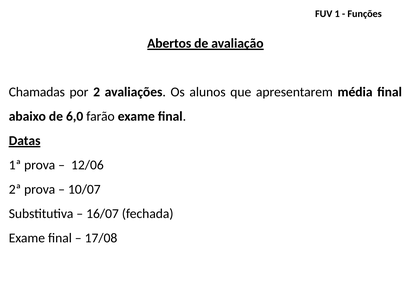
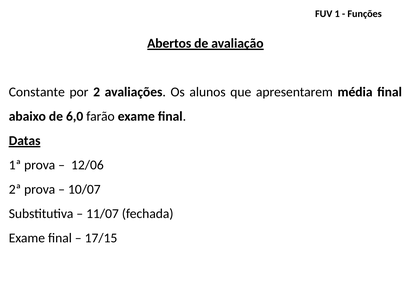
Chamadas: Chamadas -> Constante (37, 92)
16/07: 16/07 -> 11/07 (103, 214)
17/08: 17/08 -> 17/15 (101, 238)
